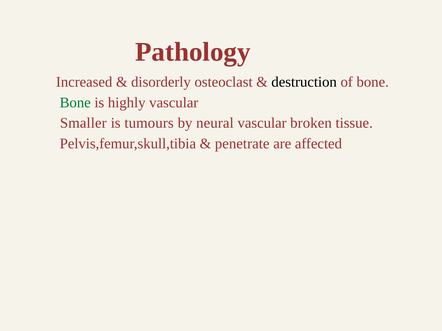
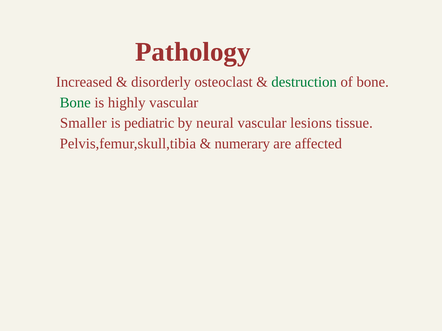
destruction colour: black -> green (304, 82)
tumours: tumours -> pediatric (149, 123)
broken: broken -> lesions (311, 123)
penetrate: penetrate -> numerary (242, 144)
